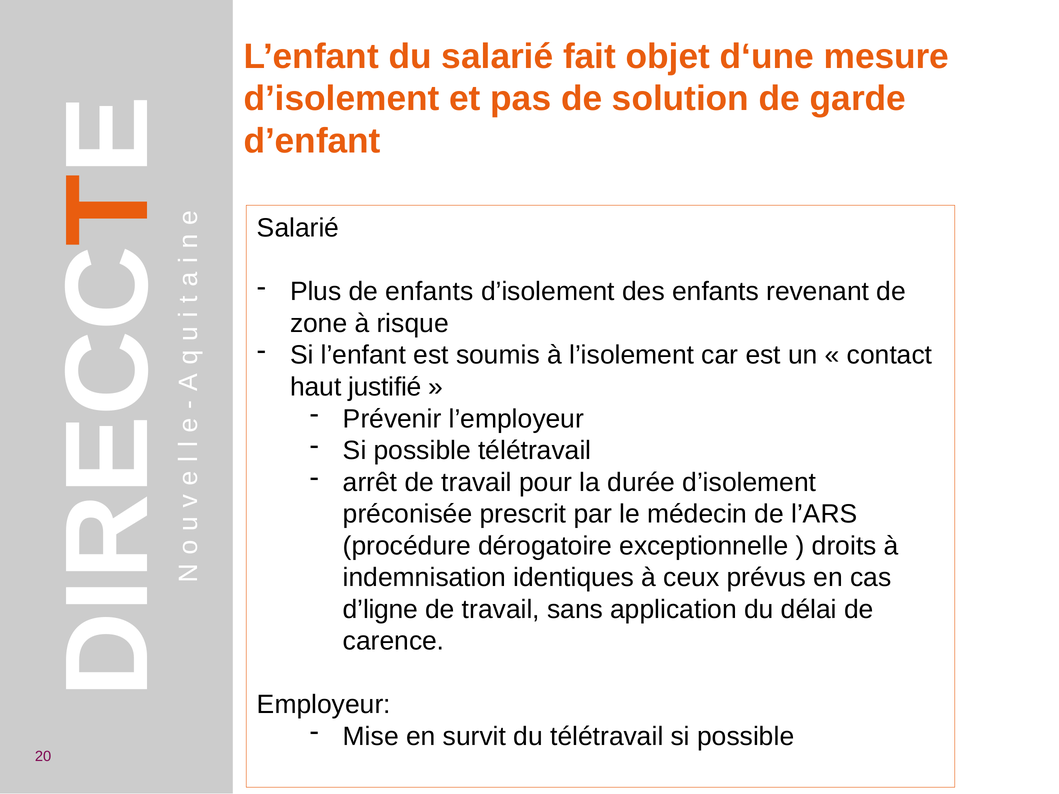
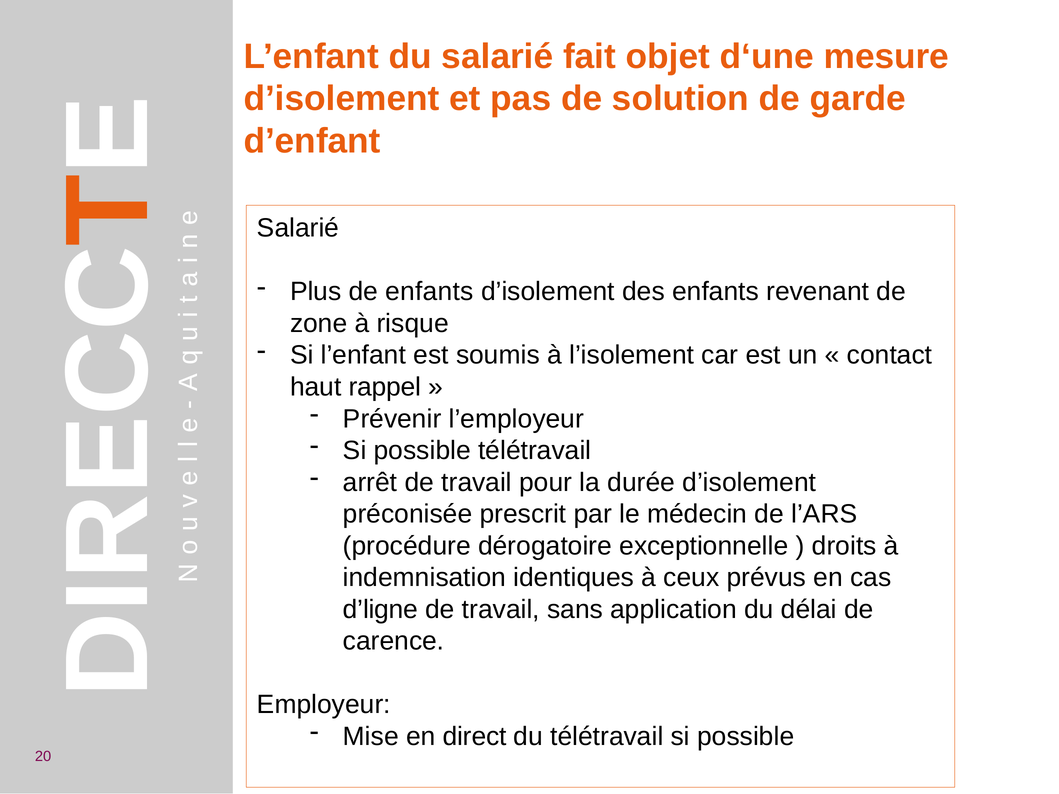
justifié: justifié -> rappel (385, 387)
survit: survit -> direct (475, 737)
